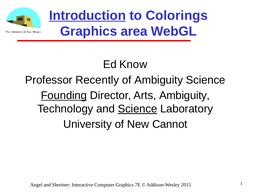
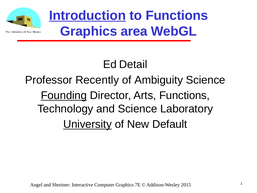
to Colorings: Colorings -> Functions (177, 15)
Know: Know -> Detail (133, 64)
Arts Ambiguity: Ambiguity -> Functions (185, 95)
Science underline: present -> none (138, 109)
University underline: none -> present (88, 124)
Cannot: Cannot -> Default (170, 124)
